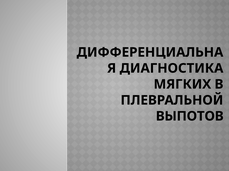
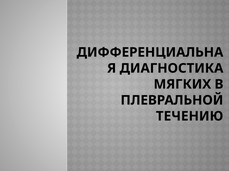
ВЫПОТОВ: ВЫПОТОВ -> ТЕЧЕНИЮ (190, 117)
